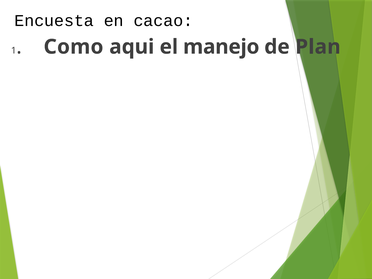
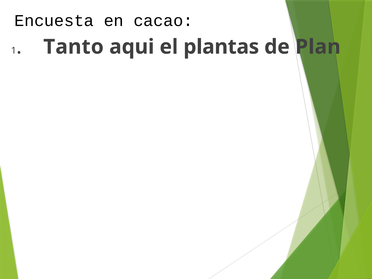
Como: Como -> Tanto (73, 47)
manejo: manejo -> plantas (221, 47)
